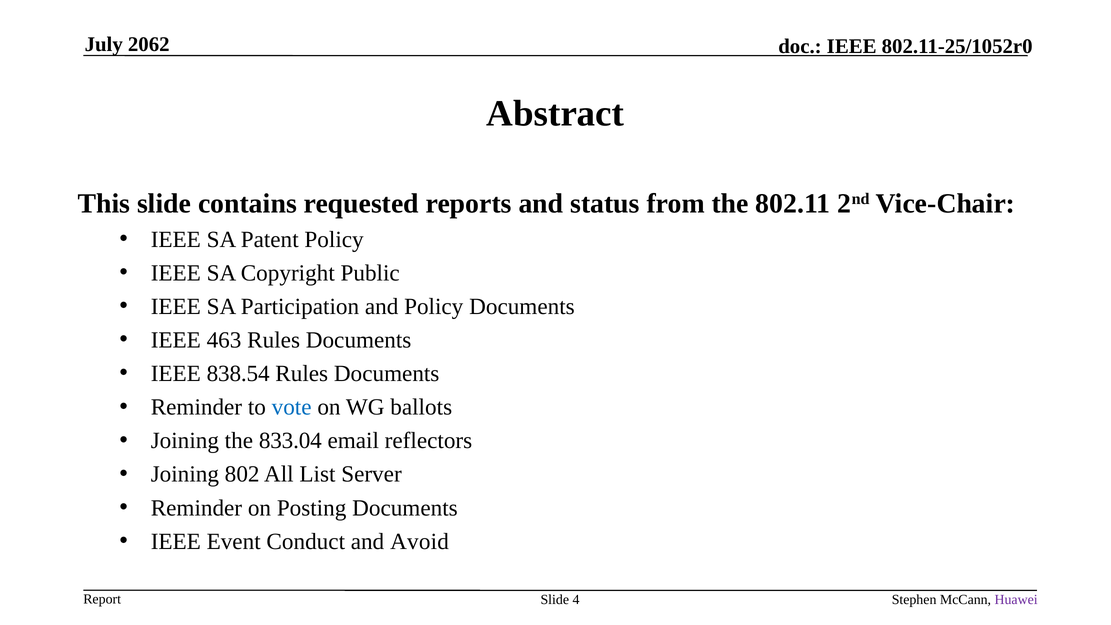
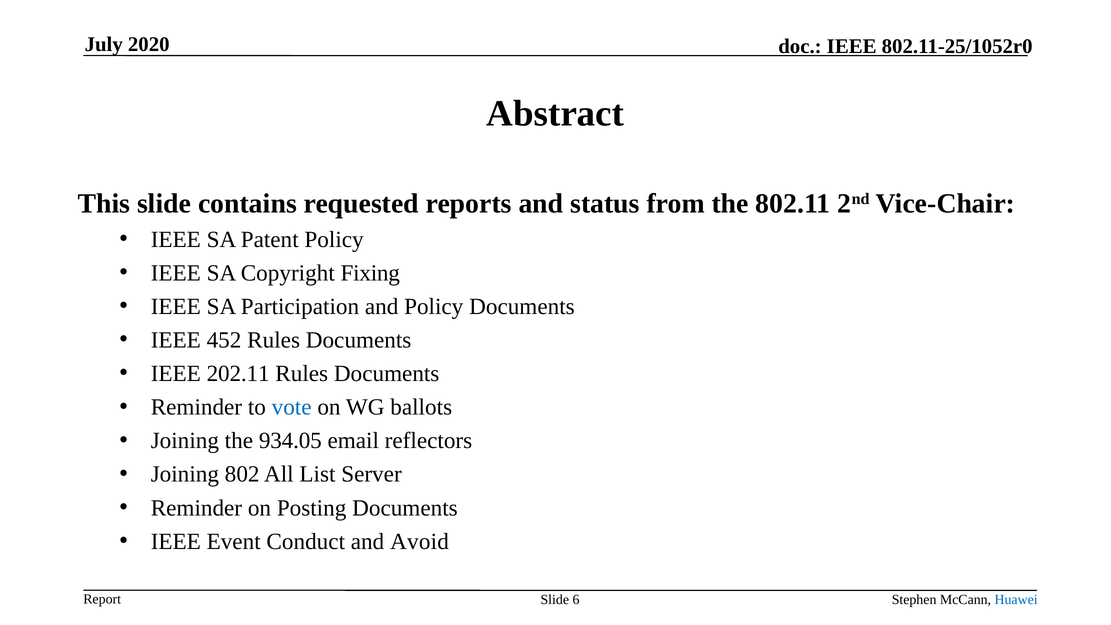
2062: 2062 -> 2020 (149, 44)
Public: Public -> Fixing (370, 273)
463: 463 -> 452 (224, 340)
838.54: 838.54 -> 202.11 (238, 374)
833.04: 833.04 -> 934.05 (290, 441)
4: 4 -> 6 (576, 599)
Huawei colour: purple -> blue (1016, 599)
